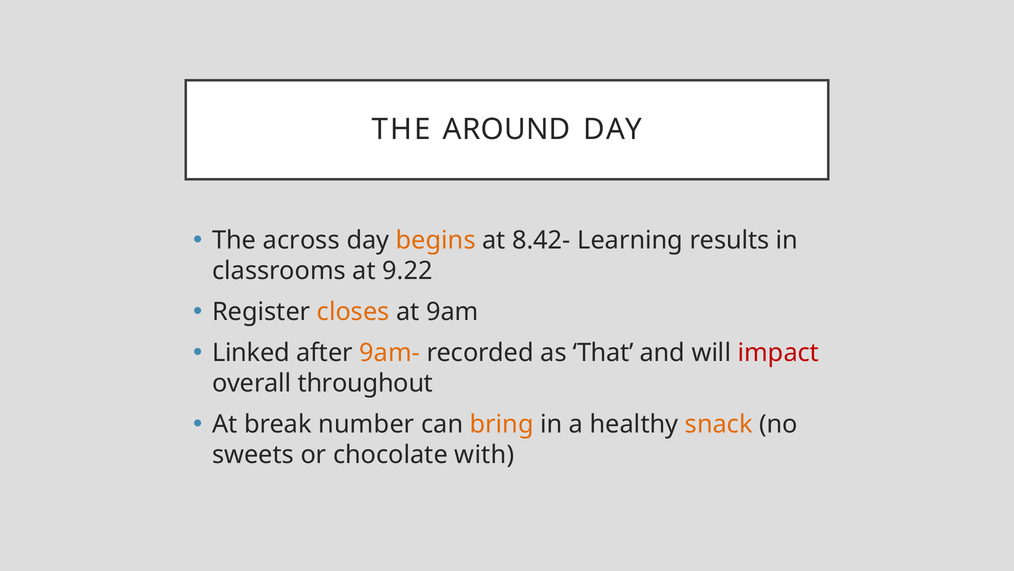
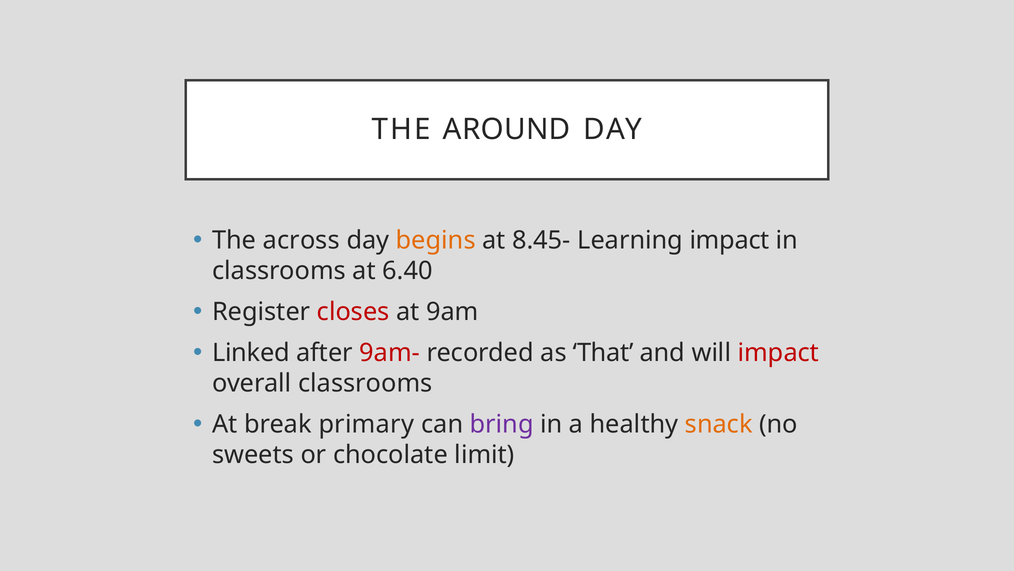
8.42-: 8.42- -> 8.45- (541, 240)
Learning results: results -> impact (730, 240)
9.22: 9.22 -> 6.40 (408, 271)
closes colour: orange -> red (353, 312)
9am- colour: orange -> red (390, 353)
overall throughout: throughout -> classrooms (365, 383)
number: number -> primary (366, 424)
bring colour: orange -> purple (502, 424)
with: with -> limit (485, 454)
